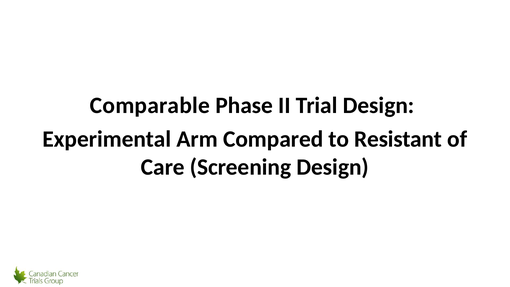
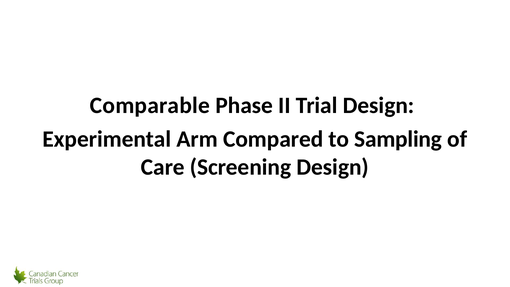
Resistant: Resistant -> Sampling (398, 139)
